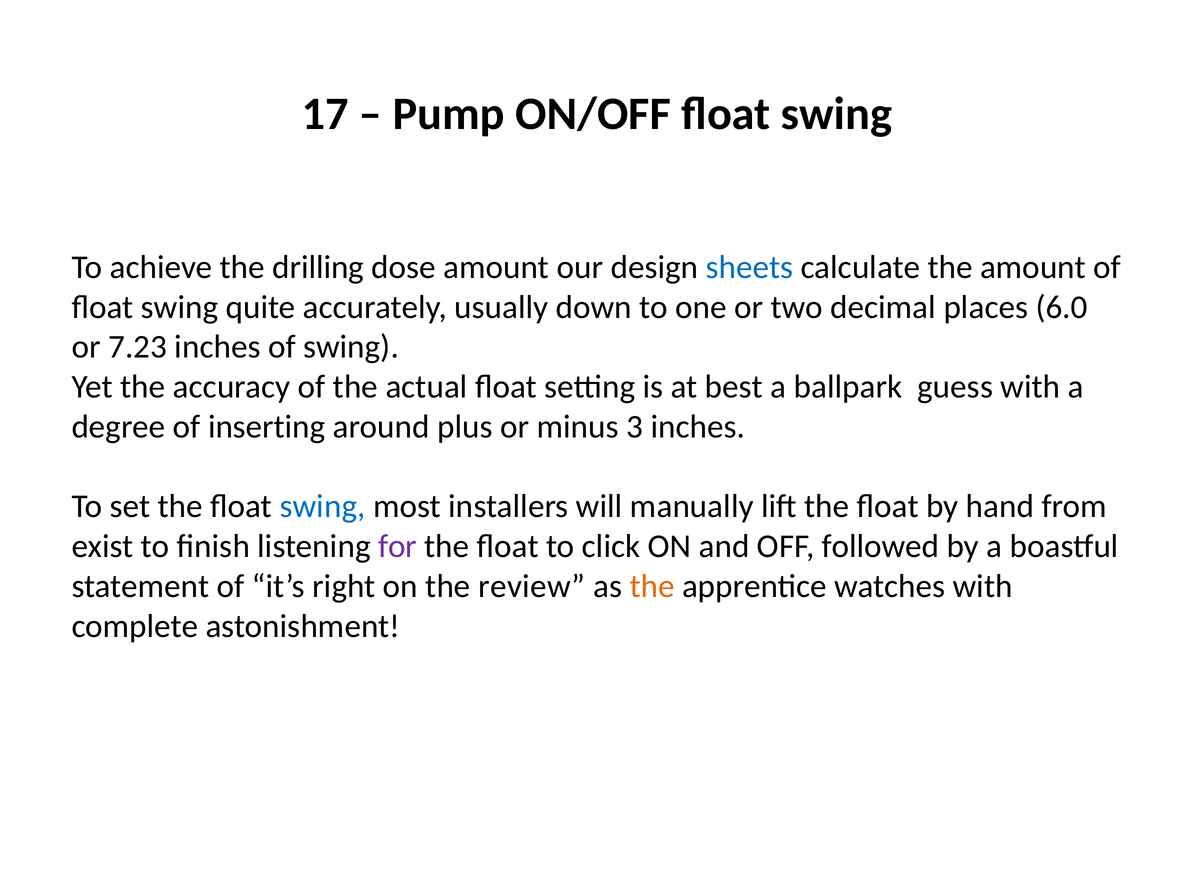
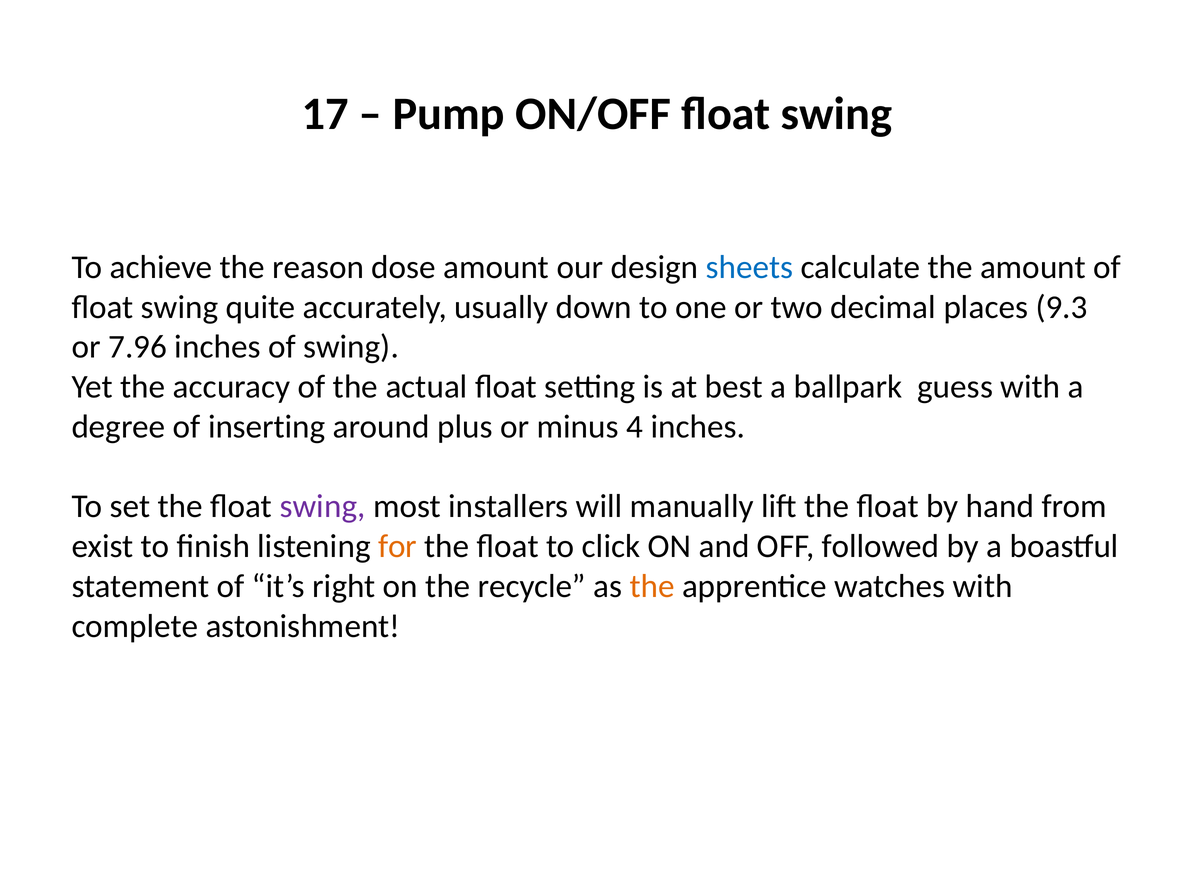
drilling: drilling -> reason (318, 267)
6.0: 6.0 -> 9.3 (1062, 307)
7.23: 7.23 -> 7.96 (138, 347)
3: 3 -> 4 (635, 427)
swing colour: blue -> purple (323, 506)
for colour: purple -> orange (398, 546)
review: review -> recycle (532, 586)
